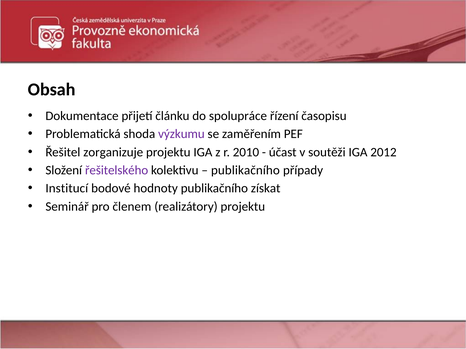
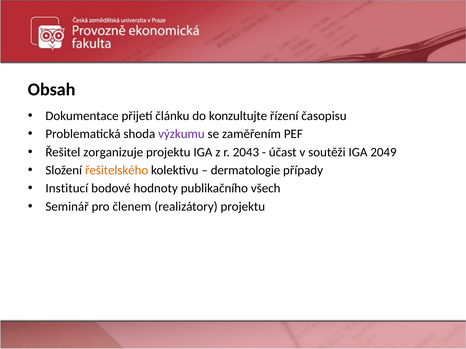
spolupráce: spolupráce -> konzultujte (238, 116)
2010: 2010 -> 2043 (246, 152)
2012: 2012 -> 2049 (383, 152)
řešitelského colour: purple -> orange (117, 170)
publikačního: publikačního -> dermatologie (246, 170)
získat: získat -> všech (266, 189)
